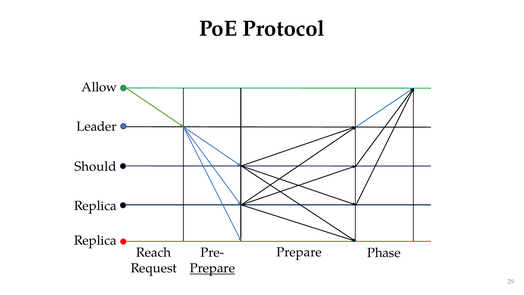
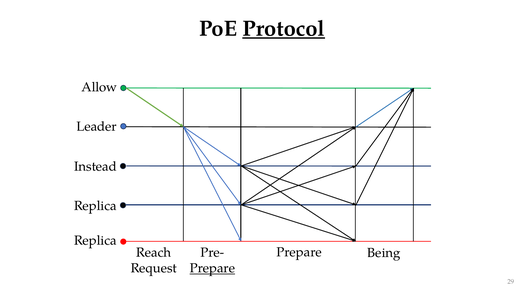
Protocol underline: none -> present (284, 29)
Should: Should -> Instead (95, 166)
Phase: Phase -> Being (384, 253)
